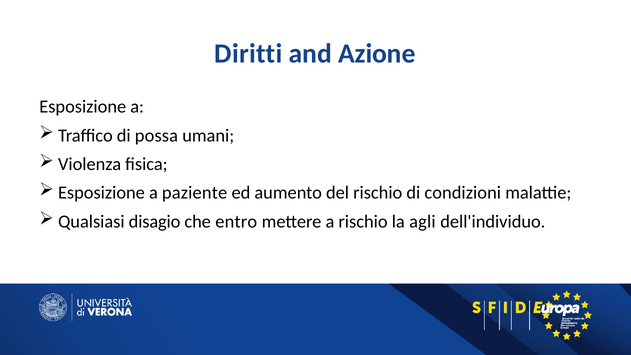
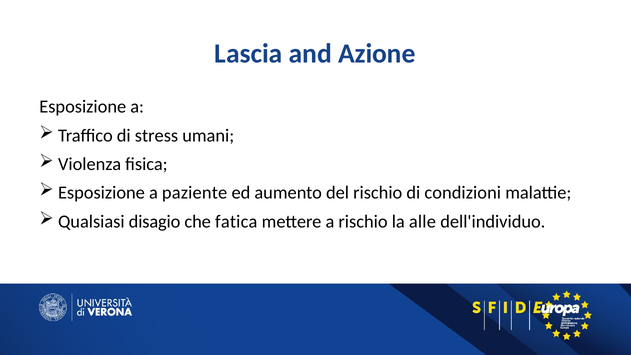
Diritti: Diritti -> Lascia (248, 54)
possa: possa -> stress (156, 135)
entro: entro -> fatica (236, 222)
agli: agli -> alle (422, 222)
